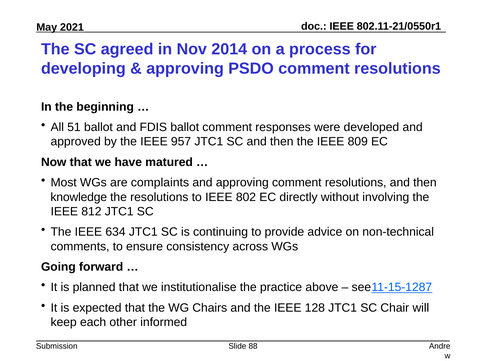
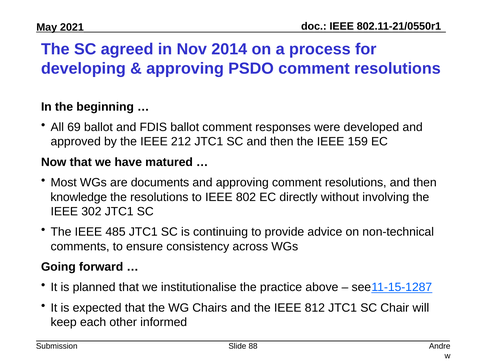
51: 51 -> 69 (74, 127)
957: 957 -> 212 (181, 142)
809: 809 -> 159 (358, 142)
complaints: complaints -> documents (160, 183)
812: 812 -> 302 (91, 212)
634: 634 -> 485 (115, 232)
128: 128 -> 812 (315, 308)
